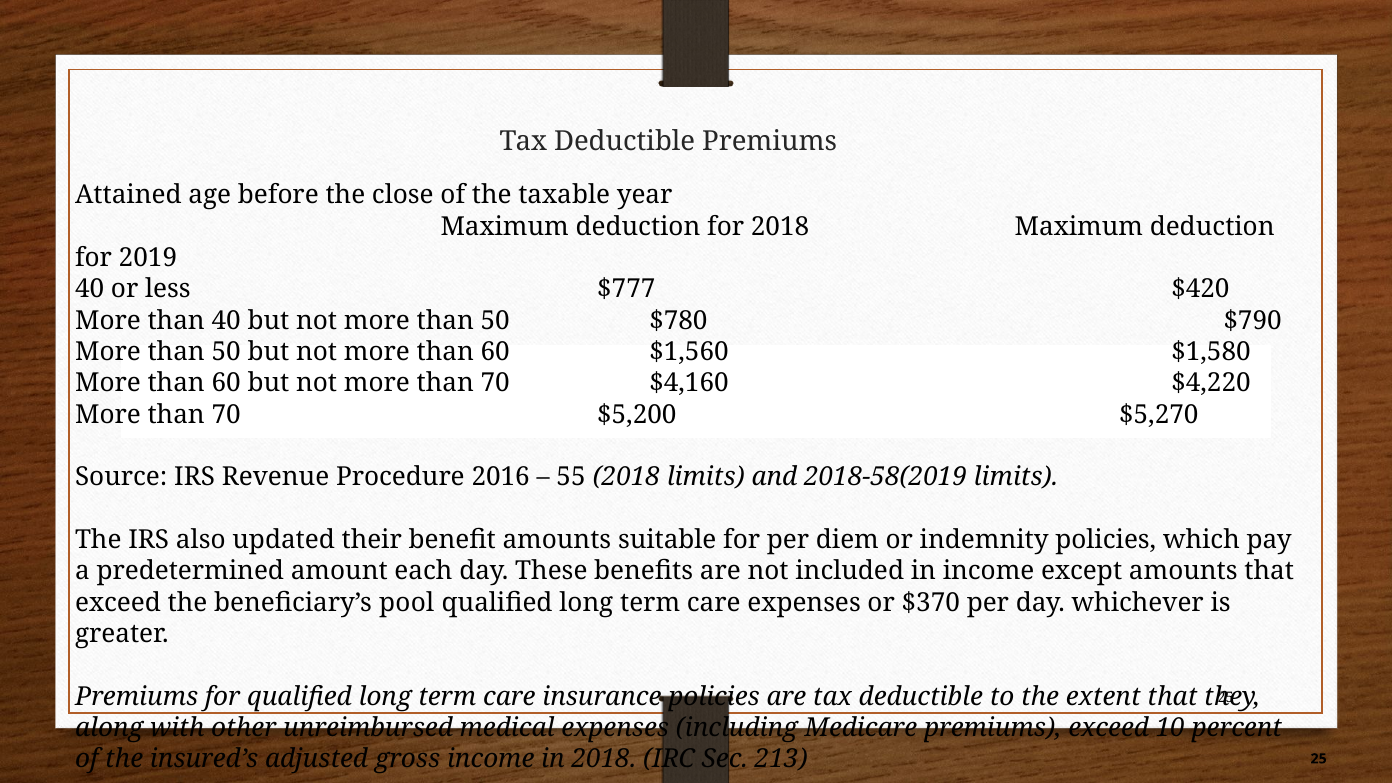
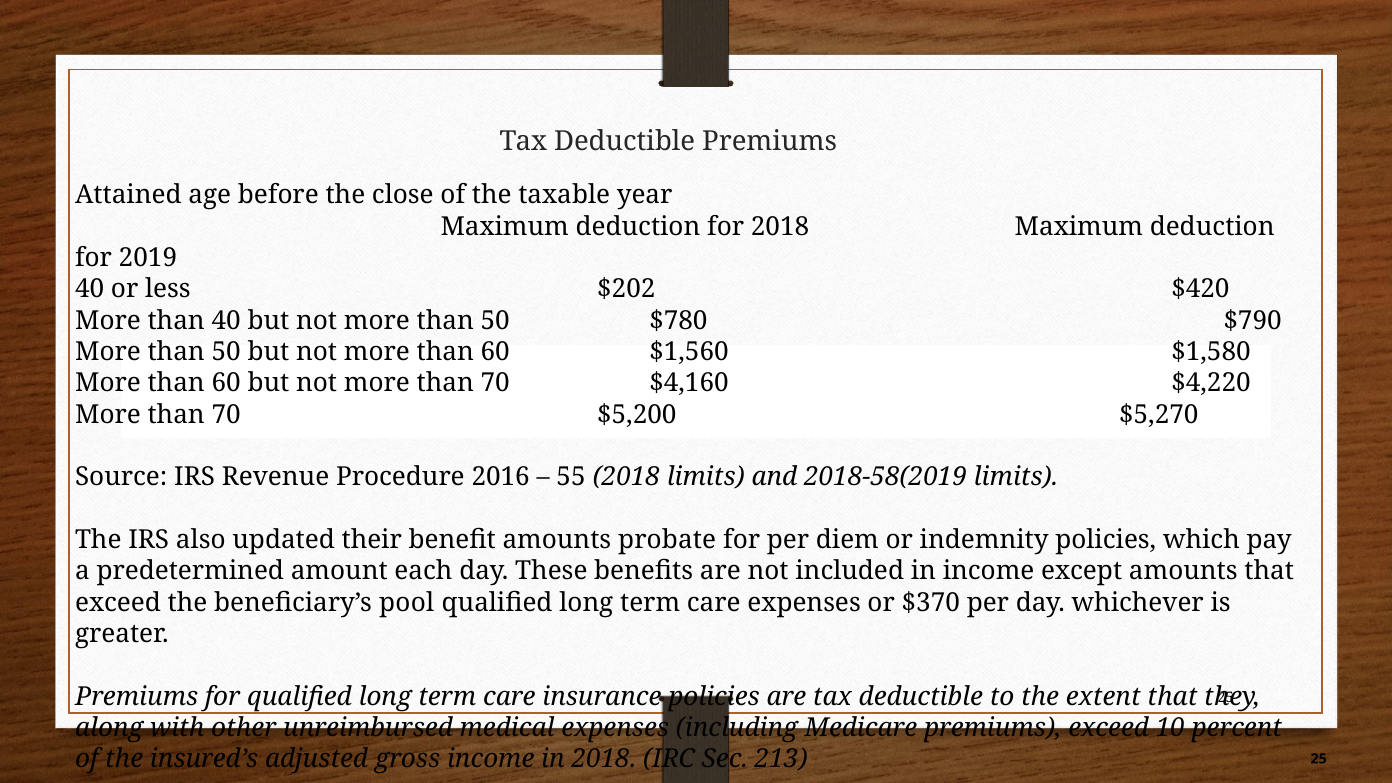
$777: $777 -> $202 (626, 289)
suitable: suitable -> probate (667, 540)
